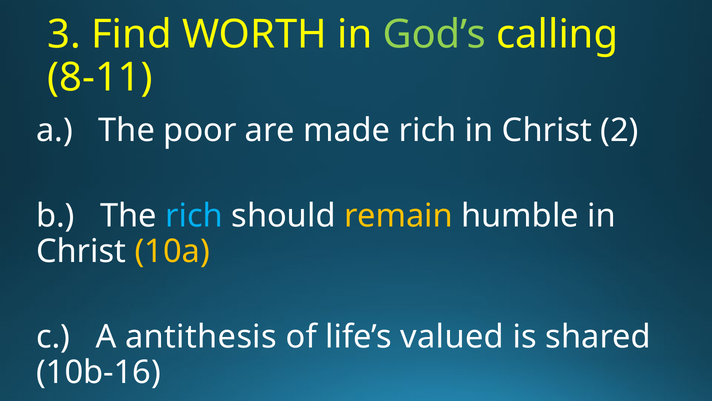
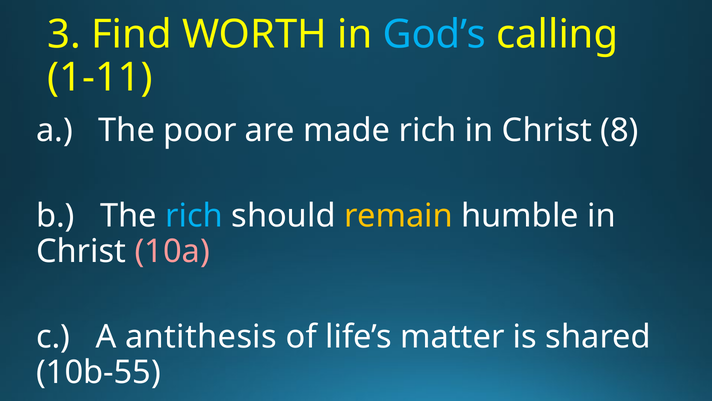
God’s colour: light green -> light blue (435, 34)
8-11: 8-11 -> 1-11 (100, 78)
2: 2 -> 8 (620, 130)
10a colour: yellow -> pink (172, 251)
valued: valued -> matter (452, 337)
10b-16: 10b-16 -> 10b-55 (98, 372)
